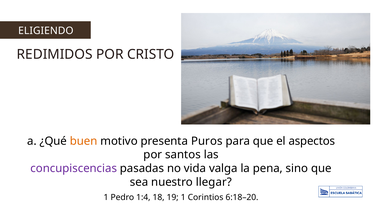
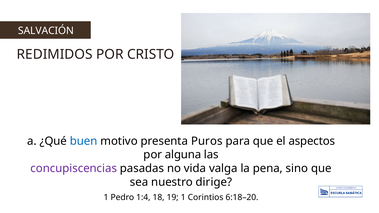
ELIGIENDO: ELIGIENDO -> SALVACIÓN (46, 31)
buen colour: orange -> blue (84, 141)
santos: santos -> alguna (183, 155)
llegar: llegar -> dirige (214, 182)
